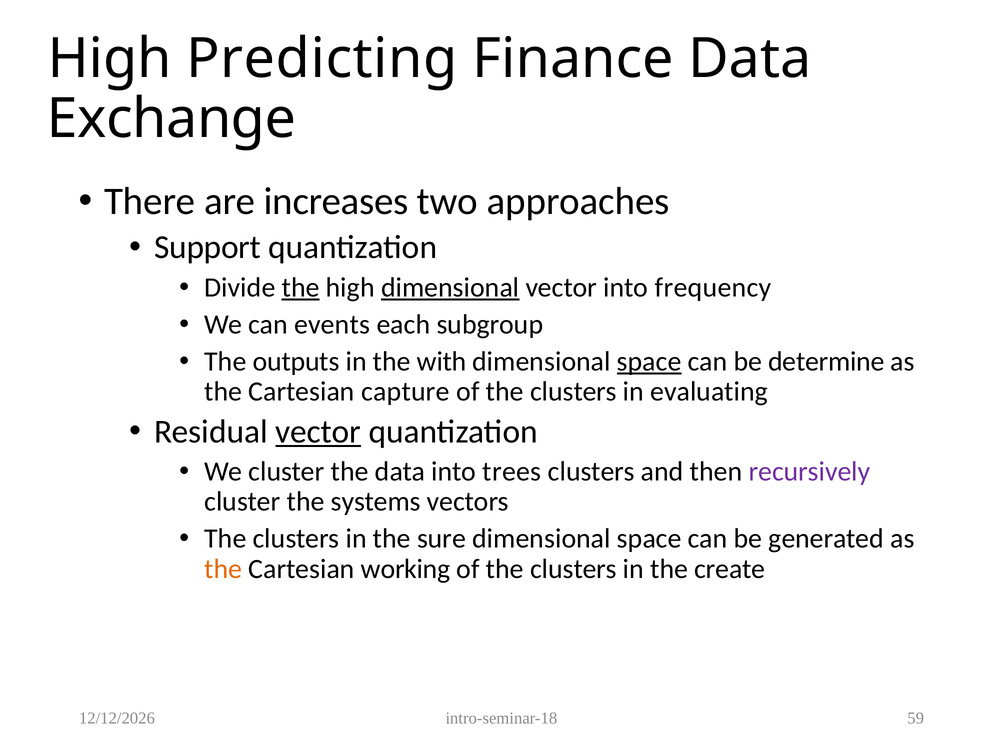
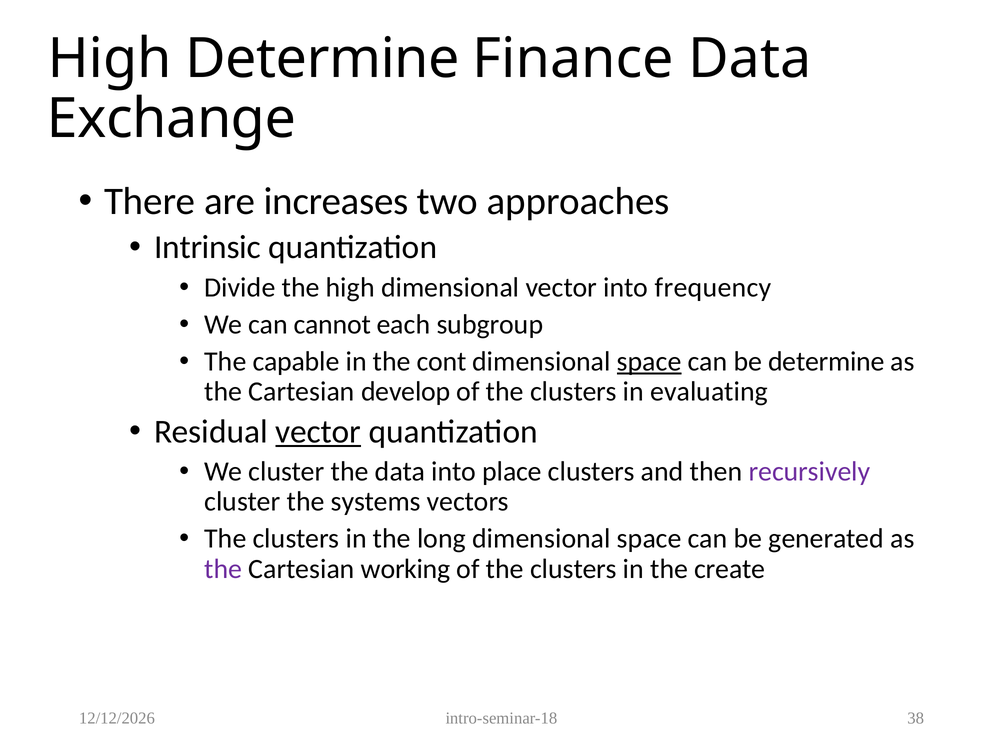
High Predicting: Predicting -> Determine (322, 59)
Support: Support -> Intrinsic (208, 247)
the underline: present -> none (301, 288)
dimensional underline: present -> none (450, 288)
events: events -> cannot (332, 325)
outputs: outputs -> capable (296, 362)
with: with -> cont (442, 362)
capture: capture -> develop (406, 392)
trees: trees -> place (512, 472)
sure: sure -> long (442, 539)
the colour: orange -> purple (223, 569)
59: 59 -> 38 (916, 718)
